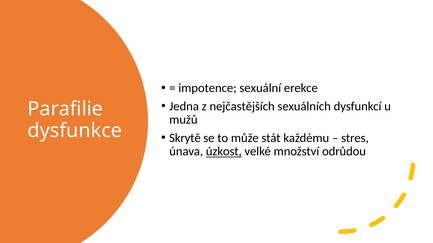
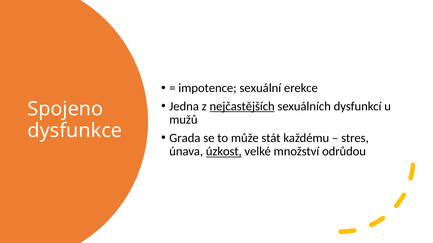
nejčastějších underline: none -> present (242, 106)
Parafilie: Parafilie -> Spojeno (65, 109)
Skrytě: Skrytě -> Grada (185, 138)
